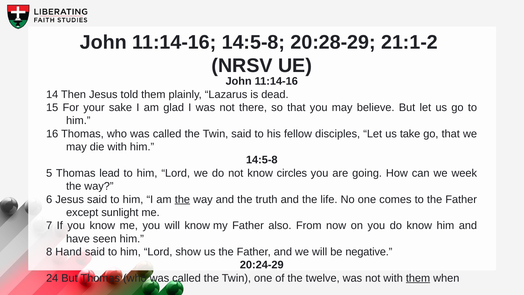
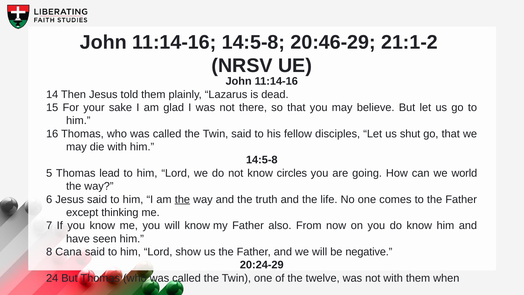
20:28-29: 20:28-29 -> 20:46-29 (333, 42)
take: take -> shut (410, 134)
week: week -> world (464, 173)
sunlight: sunlight -> thinking (120, 212)
Hand: Hand -> Cana (68, 252)
them underline: present -> none (418, 278)
